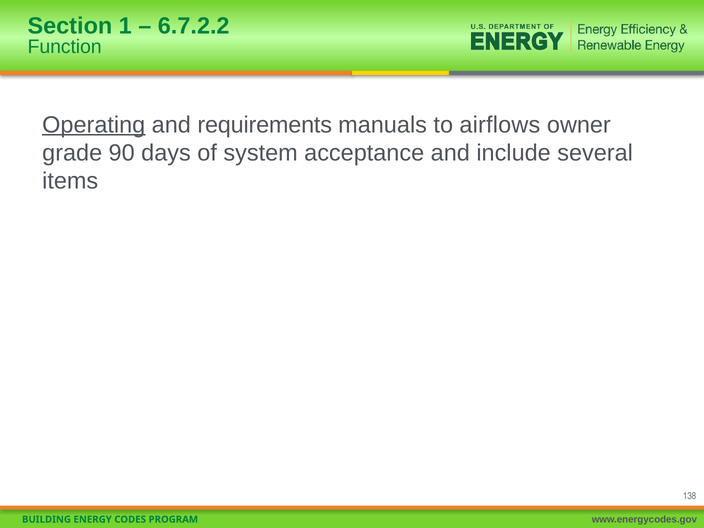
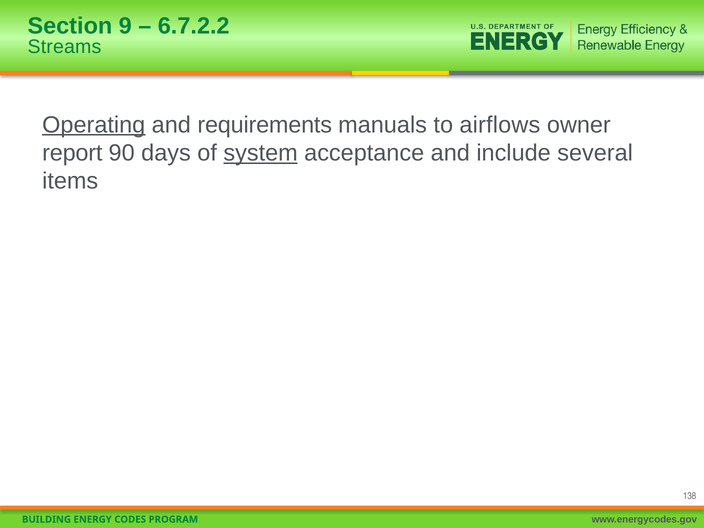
1: 1 -> 9 (125, 26)
Function: Function -> Streams (64, 47)
grade: grade -> report (72, 153)
system underline: none -> present (261, 153)
